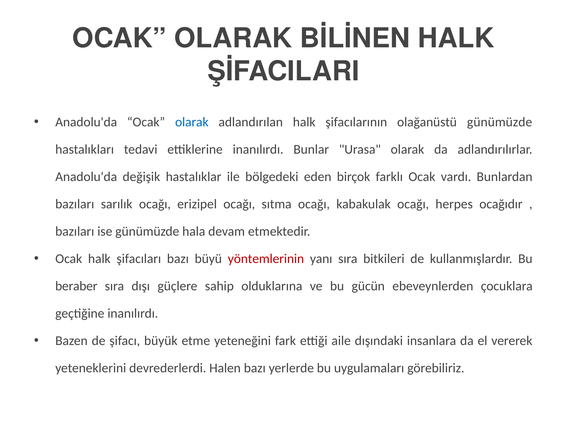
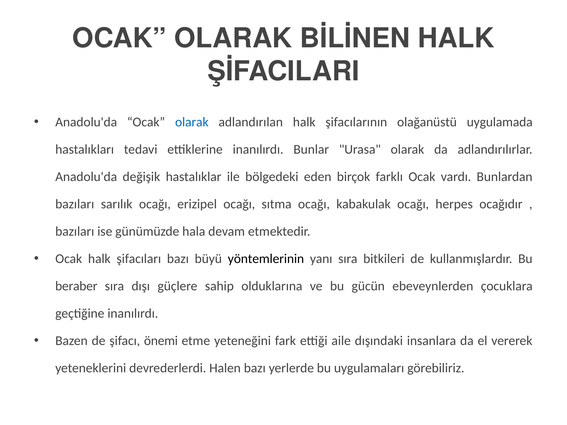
olağanüstü günümüzde: günümüzde -> uygulamada (500, 122)
yöntemlerinin colour: red -> black (266, 259)
büyük: büyük -> önemi (161, 341)
